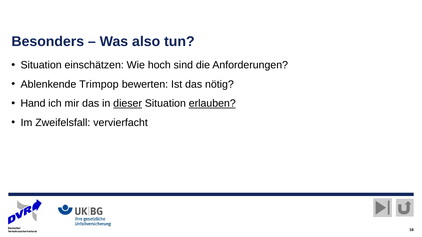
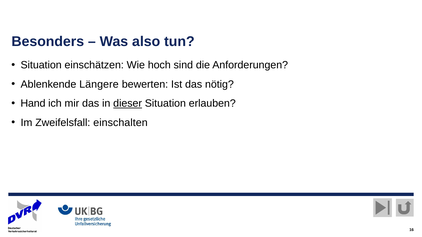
Trimpop: Trimpop -> Längere (99, 84)
erlauben underline: present -> none (212, 104)
vervierfacht: vervierfacht -> einschalten (120, 123)
